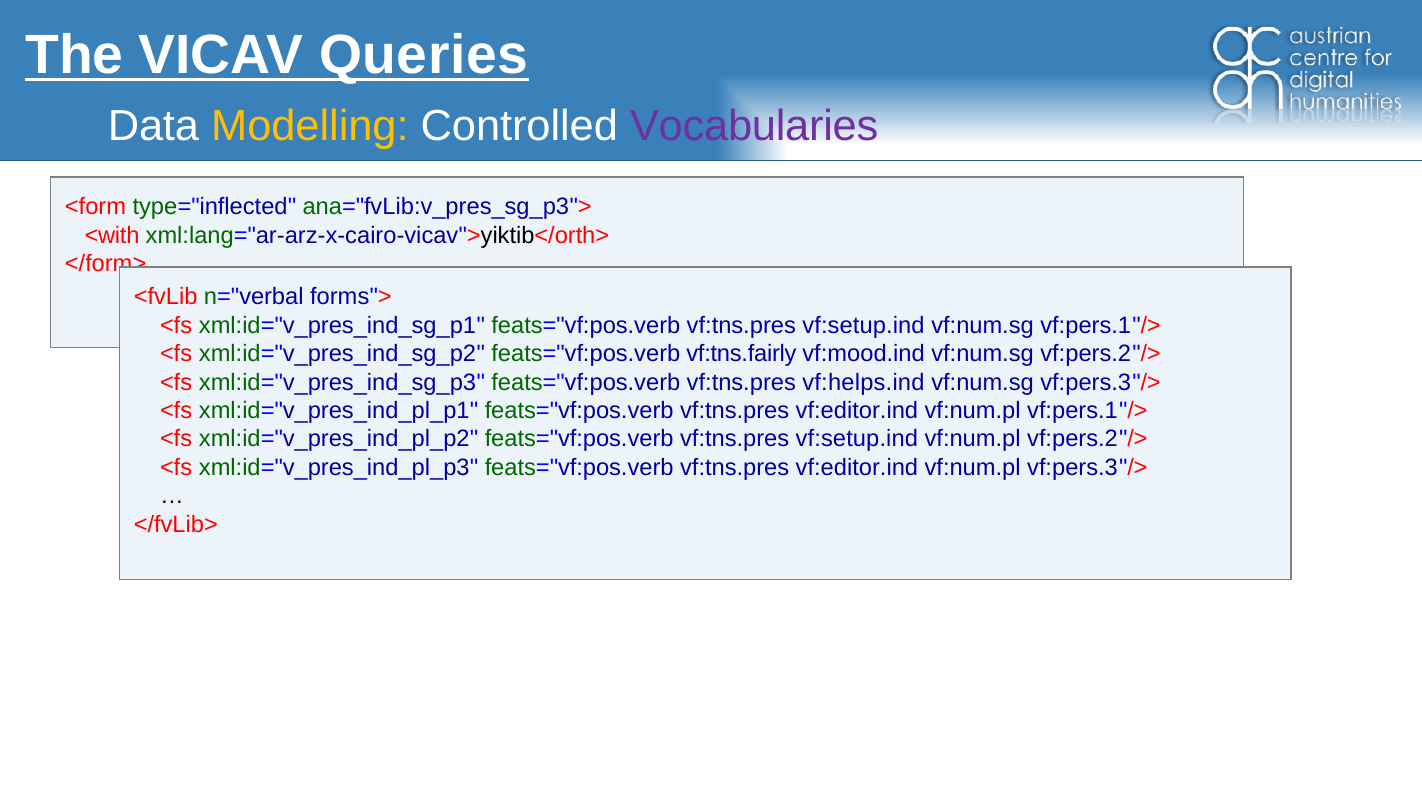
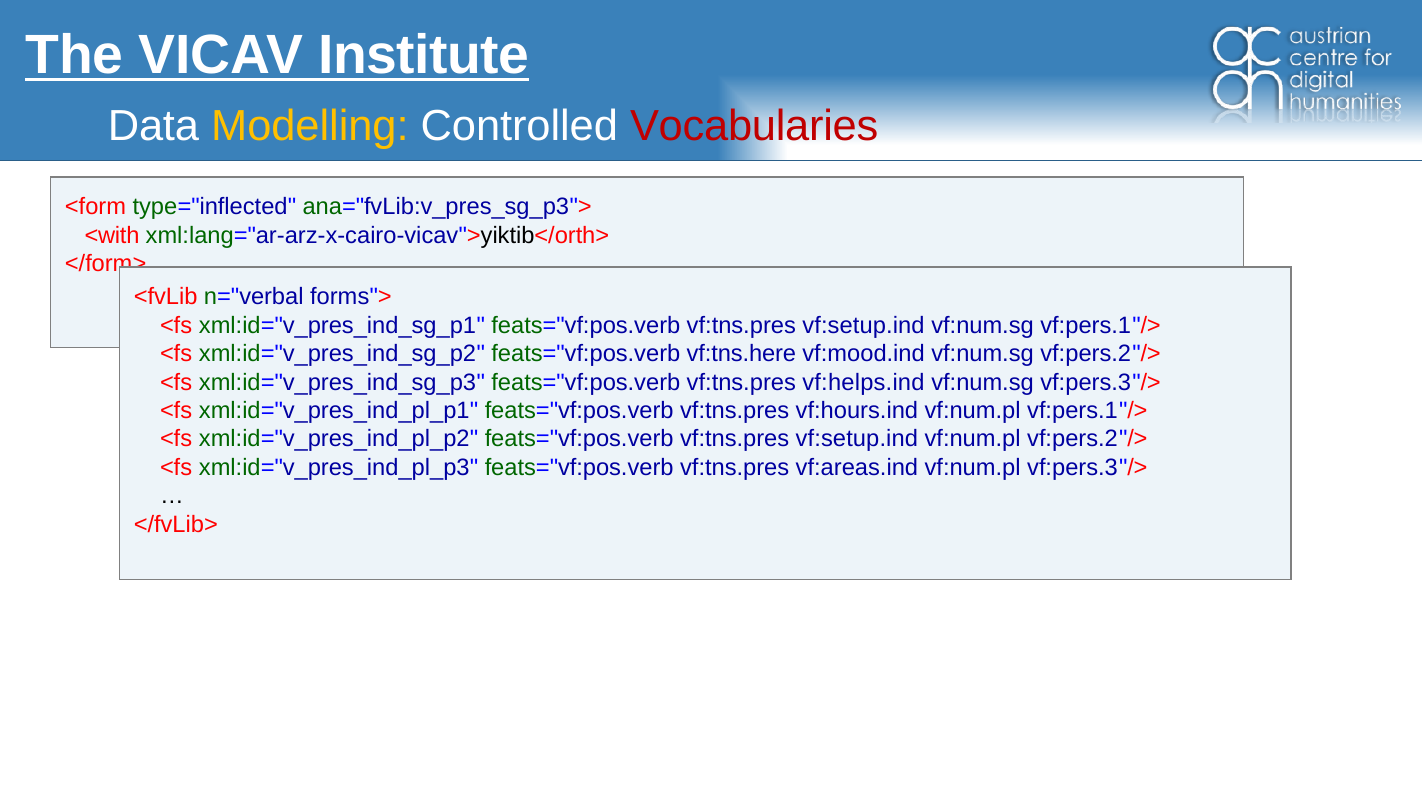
Queries: Queries -> Institute (424, 55)
Vocabularies colour: purple -> red (754, 126)
vf:tns.fairly: vf:tns.fairly -> vf:tns.here (741, 354)
xml:id="v_pres_ind_pl_p1 feats="vf:pos.verb vf:tns.pres vf:editor.ind: vf:editor.ind -> vf:hours.ind (857, 411)
xml:id="v_pres_ind_pl_p3 feats="vf:pos.verb vf:tns.pres vf:editor.ind: vf:editor.ind -> vf:areas.ind (857, 468)
